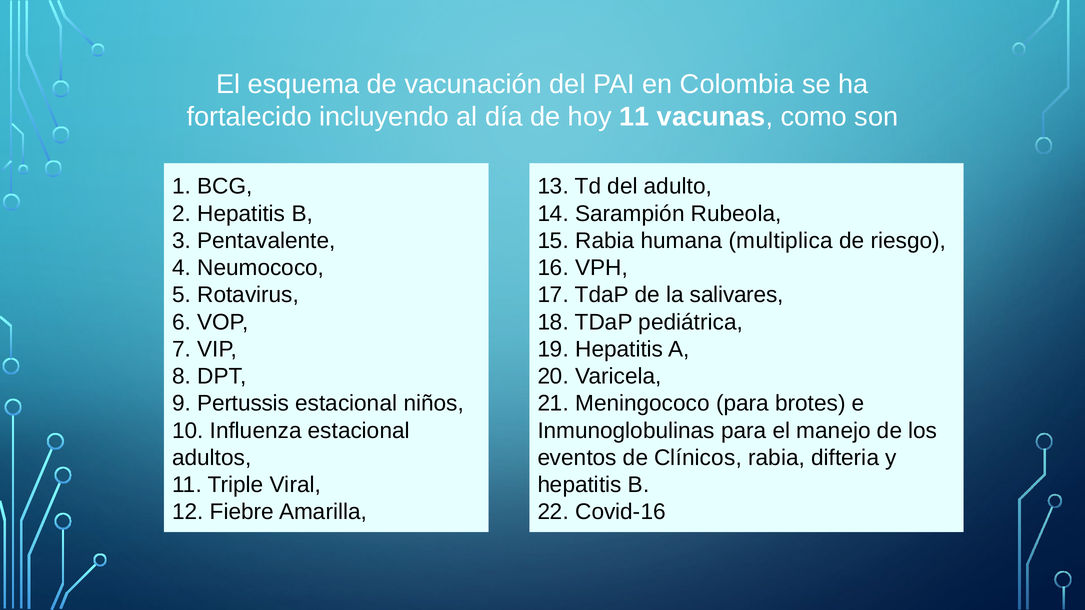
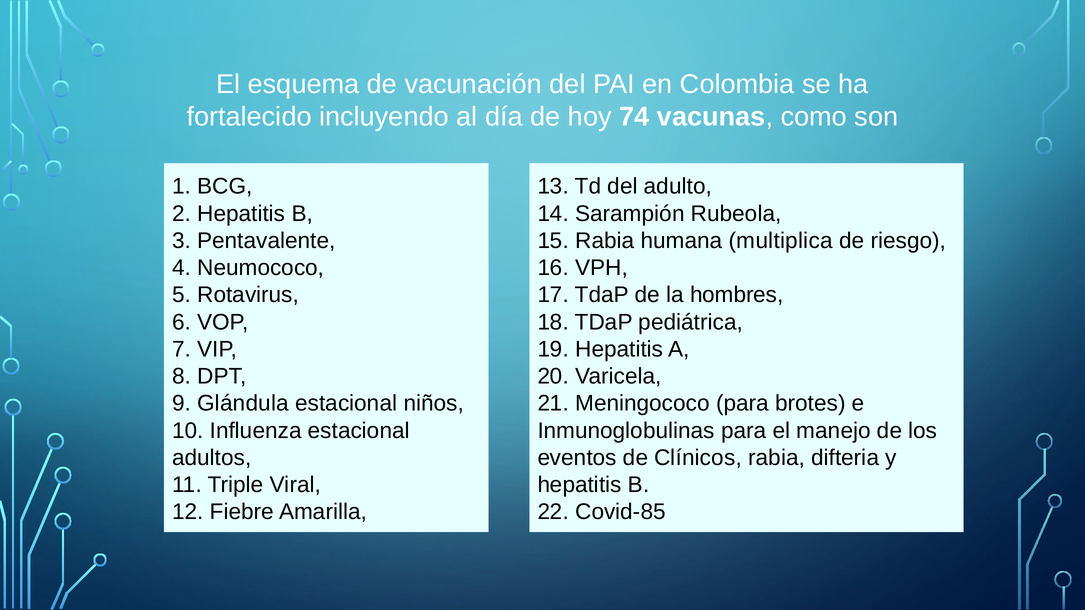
hoy 11: 11 -> 74 (634, 117)
salivares: salivares -> hombres (737, 295)
Pertussis: Pertussis -> Glándula (243, 404)
Covid-16: Covid-16 -> Covid-85 (620, 512)
